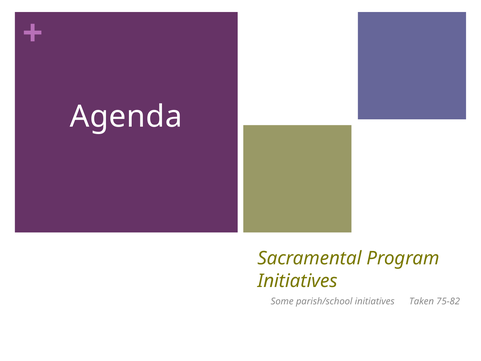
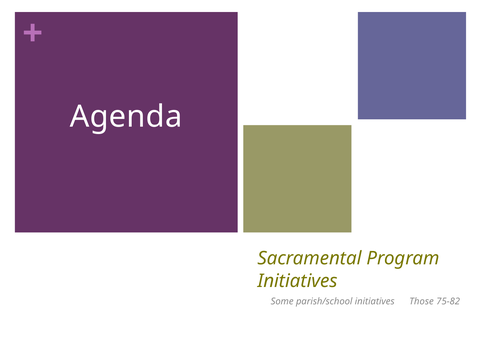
Taken: Taken -> Those (421, 301)
